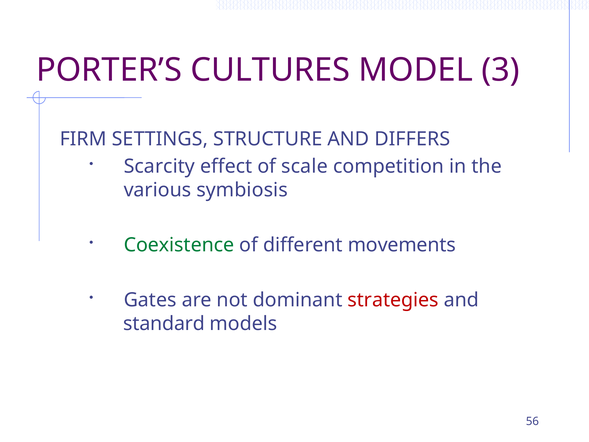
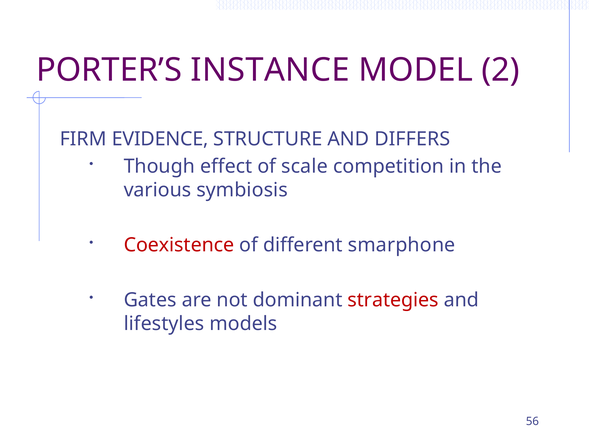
CULTURES: CULTURES -> INSTANCE (270, 70)
3: 3 -> 2 (501, 70)
SETTINGS: SETTINGS -> EVIDENCE (160, 139)
Scarcity: Scarcity -> Though (159, 166)
Coexistence colour: green -> red (179, 245)
movements: movements -> smarphone (402, 245)
standard: standard -> lifestyles (164, 323)
